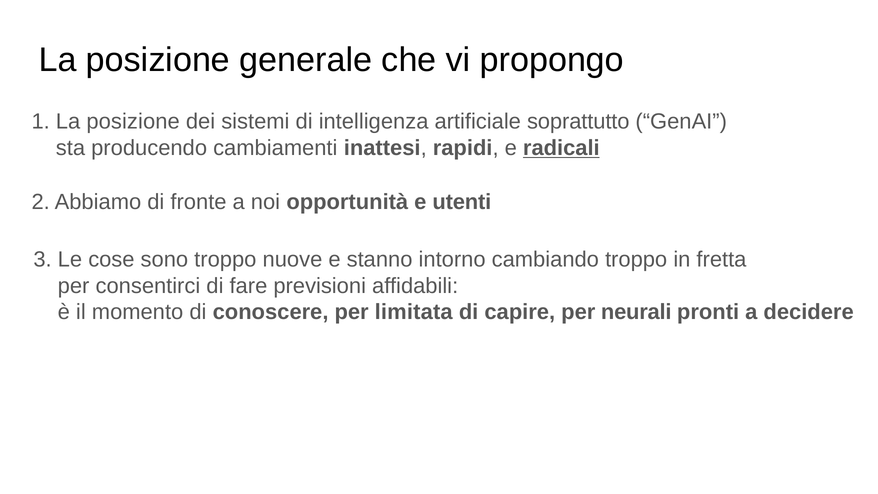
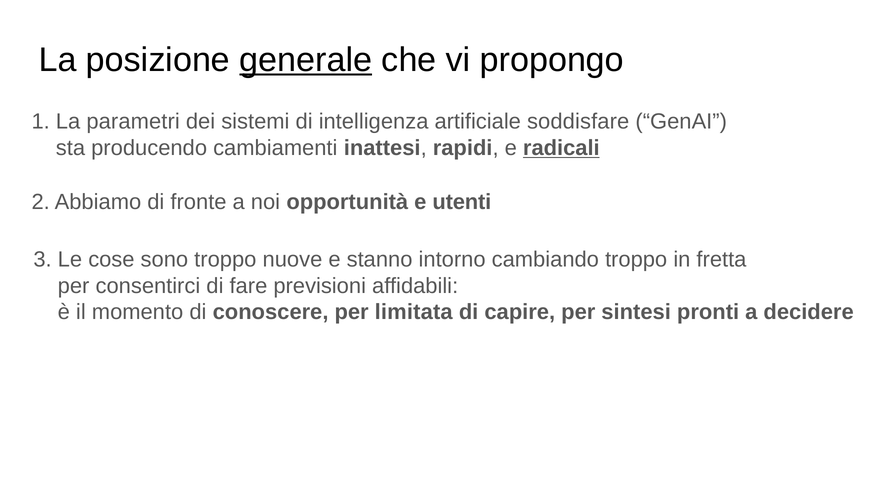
generale underline: none -> present (306, 60)
1 La posizione: posizione -> parametri (133, 122)
soprattutto: soprattutto -> soddisfare (578, 122)
neurali: neurali -> sintesi (636, 312)
